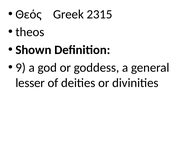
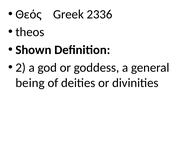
2315: 2315 -> 2336 (100, 14)
9: 9 -> 2 (21, 68)
lesser: lesser -> being (30, 83)
